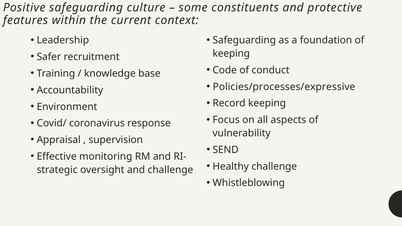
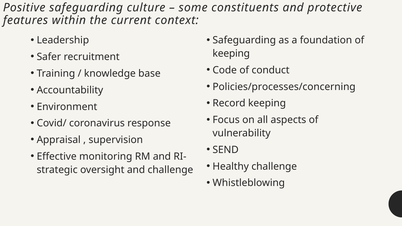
Policies/processes/expressive: Policies/processes/expressive -> Policies/processes/concerning (284, 87)
